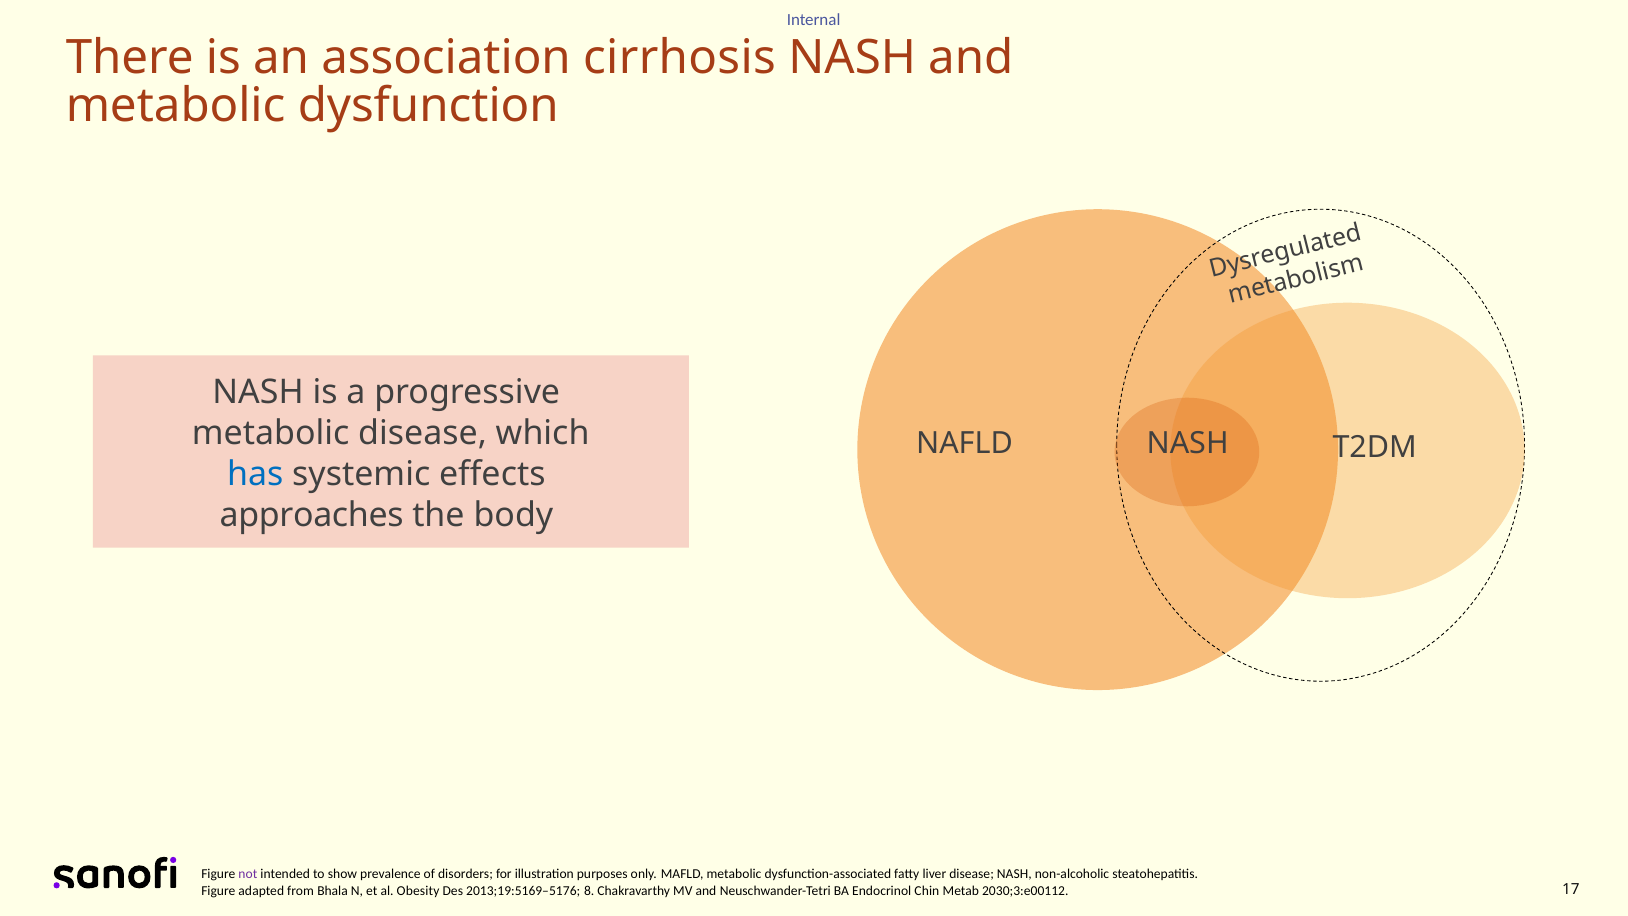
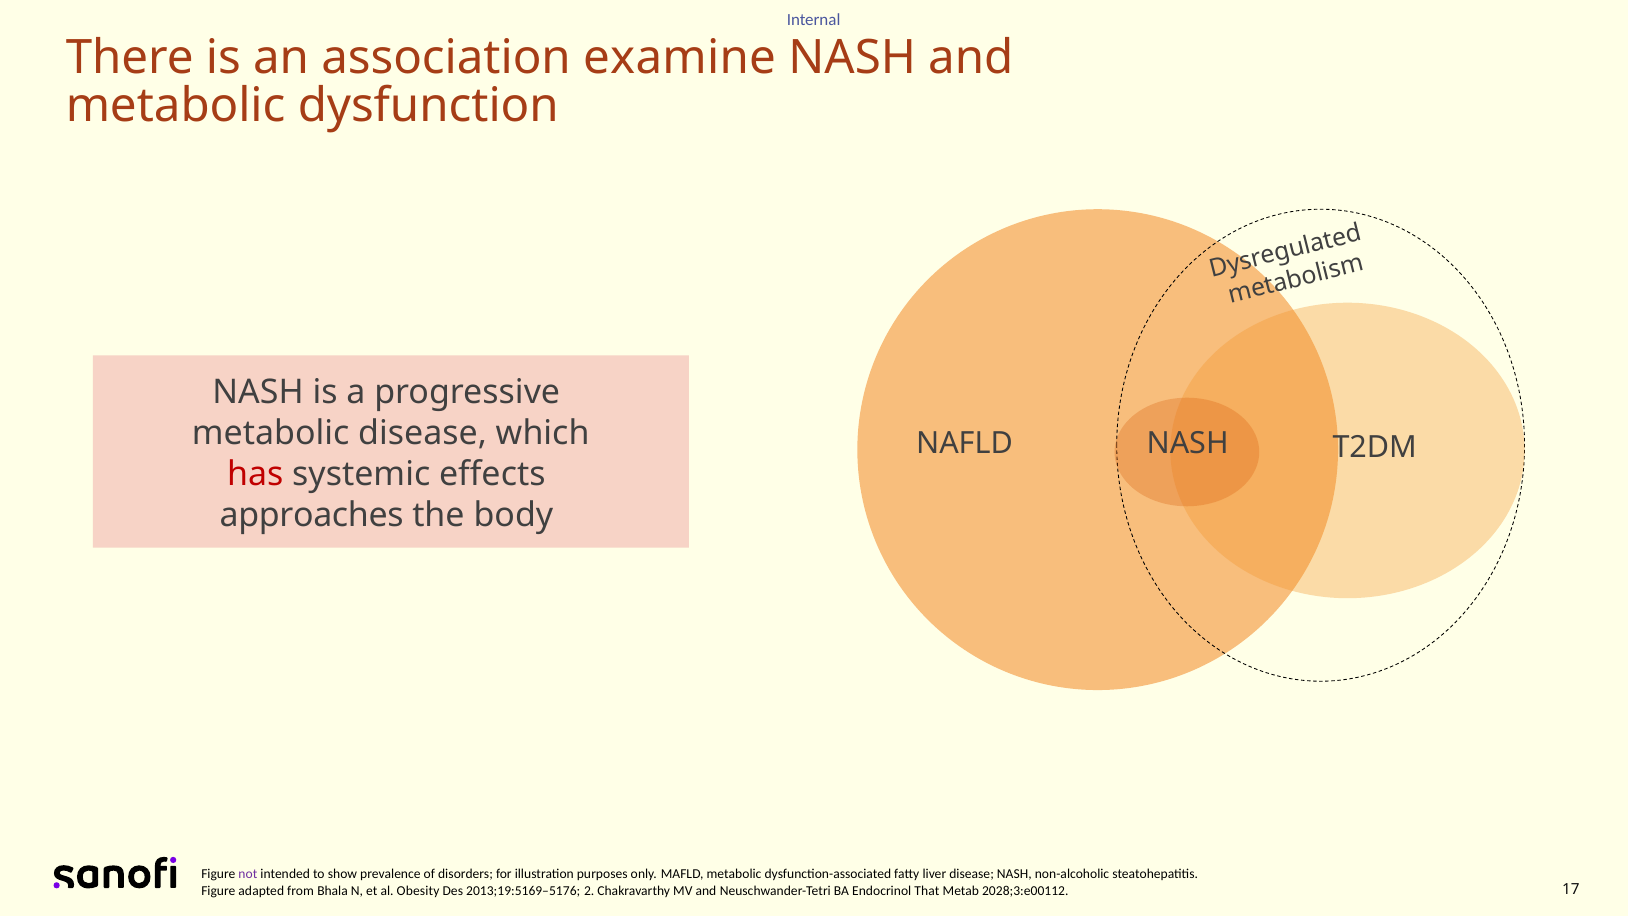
cirrhosis: cirrhosis -> examine (680, 58)
has colour: blue -> red (255, 474)
8: 8 -> 2 (589, 890)
Chin: Chin -> That (927, 890)
2030;3:e00112: 2030;3:e00112 -> 2028;3:e00112 (1025, 890)
